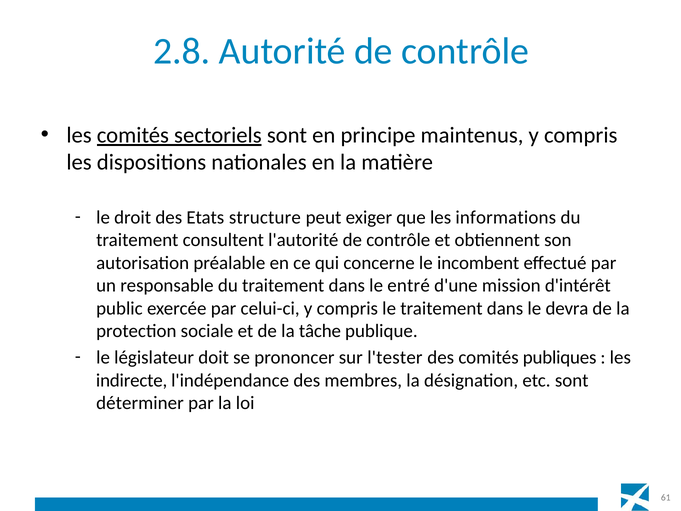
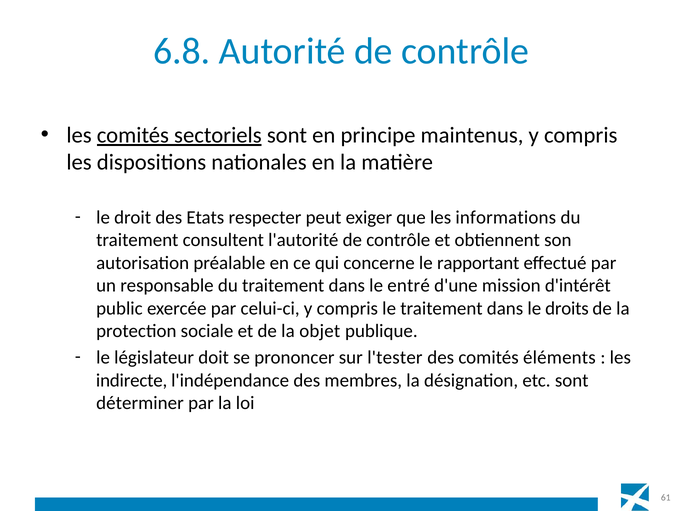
2.8: 2.8 -> 6.8 (182, 51)
structure: structure -> respecter (265, 217)
incombent: incombent -> rapportant (478, 263)
devra: devra -> droits (567, 308)
tâche: tâche -> objet (320, 331)
publiques: publiques -> éléments (559, 357)
